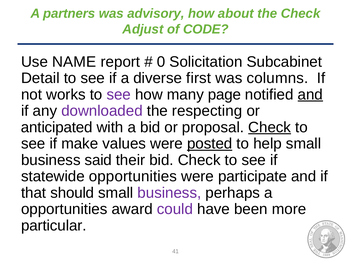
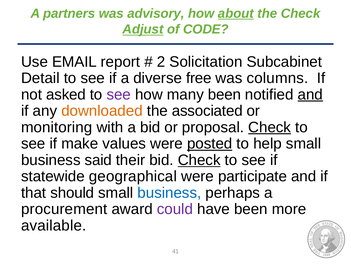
about underline: none -> present (236, 13)
Adjust underline: none -> present (143, 29)
NAME: NAME -> EMAIL (74, 62)
0: 0 -> 2 (161, 62)
first: first -> free (199, 78)
works: works -> asked (66, 94)
many page: page -> been (224, 94)
downloaded colour: purple -> orange (102, 111)
respecting: respecting -> associated (207, 111)
anticipated: anticipated -> monitoring (57, 127)
Check underline: none -> present (199, 160)
statewide opportunities: opportunities -> geographical (133, 176)
business colour: purple -> blue (169, 192)
opportunities: opportunities -> procurement (64, 209)
particular: particular -> available (54, 225)
